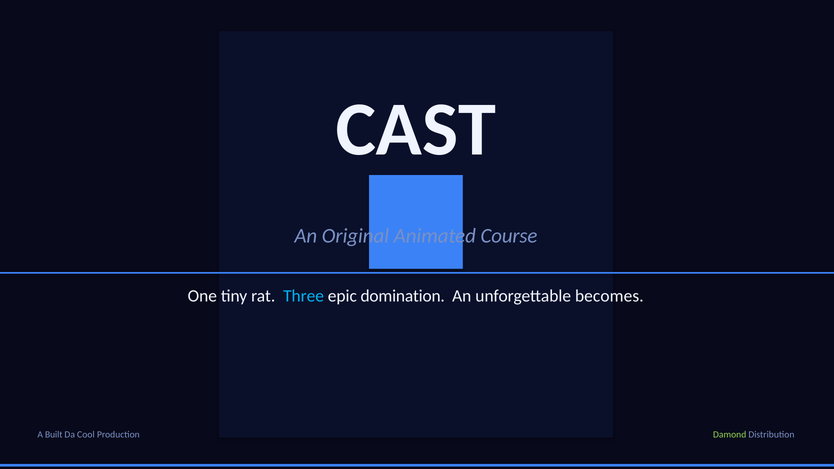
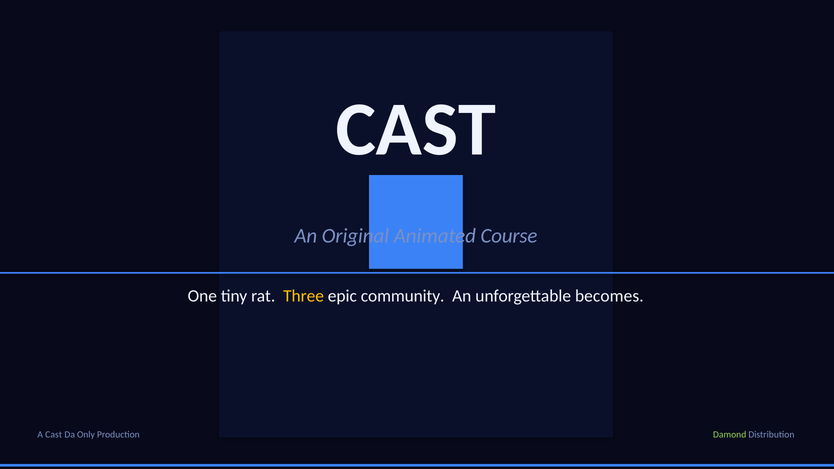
Three colour: light blue -> yellow (304, 296)
domination: domination -> community (403, 296)
A Built: Built -> Cast (54, 435)
Cool: Cool -> Only (86, 435)
